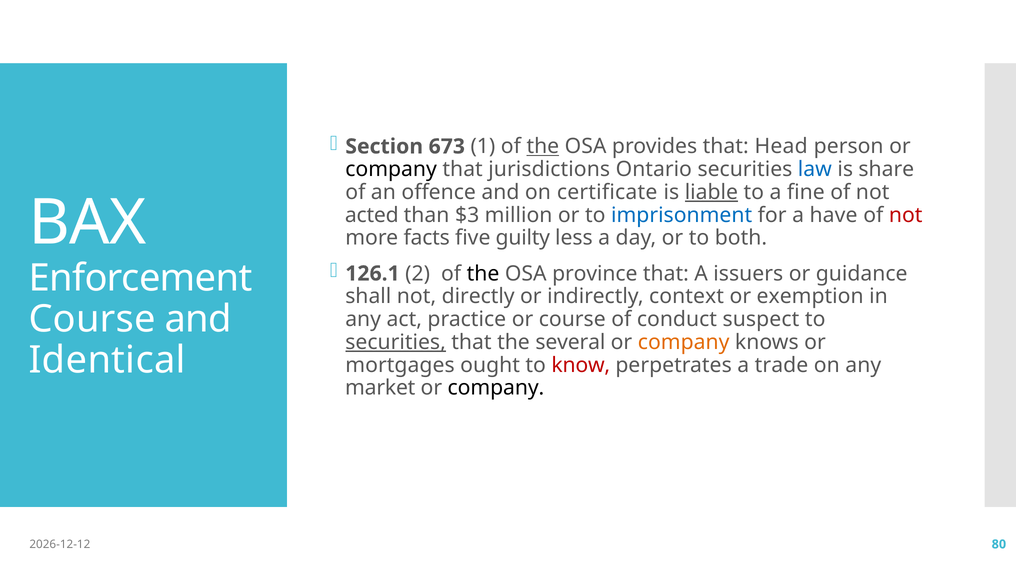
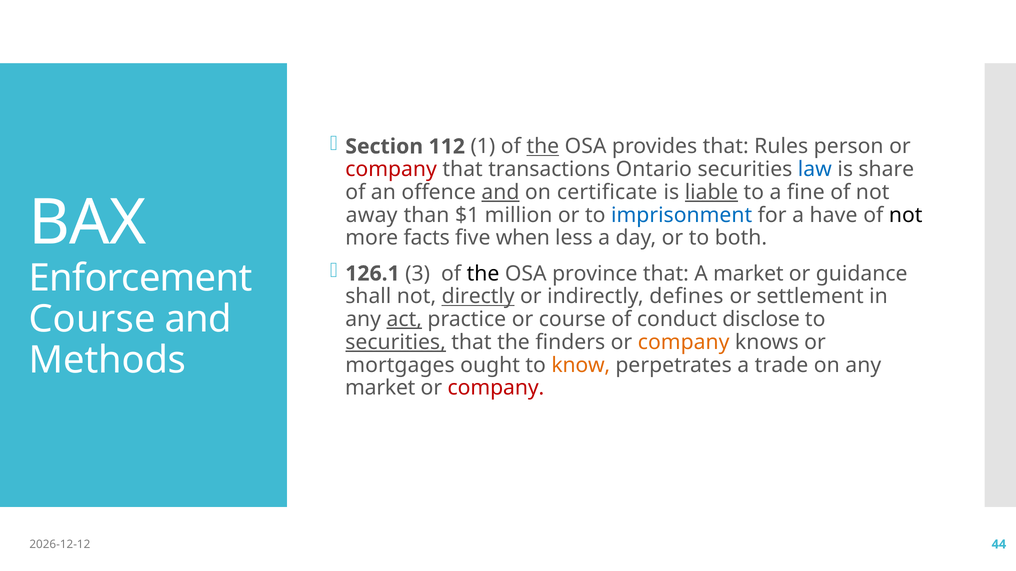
673: 673 -> 112 (447, 147)
Head: Head -> Rules (781, 147)
company colour: black -> red (391, 170)
jurisdictions: jurisdictions -> transactions (549, 170)
and underline: none -> present (500, 192)
acted: acted -> away (372, 215)
$3: $3 -> $1 (467, 215)
not colour: red -> black (906, 215)
guilty: guilty -> when (523, 238)
2: 2 -> 3 (418, 274)
A issuers: issuers -> market (748, 274)
directly underline: none -> present (478, 297)
context: context -> defines (686, 297)
exemption: exemption -> settlement (810, 297)
act underline: none -> present (404, 320)
suspect: suspect -> disclose (761, 320)
several: several -> finders (570, 342)
Identical: Identical -> Methods (107, 361)
know colour: red -> orange (581, 365)
company colour: black -> red (496, 388)
80: 80 -> 44 (999, 545)
